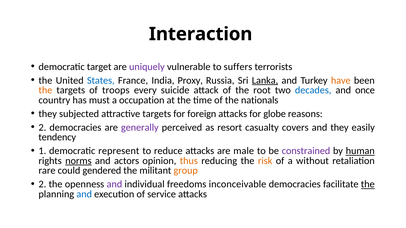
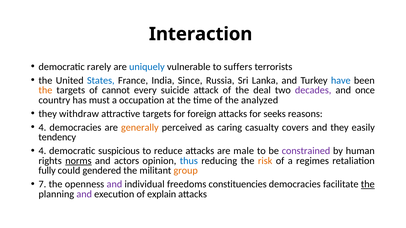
target: target -> rarely (99, 67)
uniquely colour: purple -> blue (147, 67)
Proxy: Proxy -> Since (190, 81)
Lanka underline: present -> none (265, 81)
have colour: orange -> blue (341, 81)
troops: troops -> cannot (116, 90)
root: root -> deal (262, 90)
decades colour: blue -> purple (313, 90)
nationals: nationals -> analyzed (260, 100)
subjected: subjected -> withdraw (79, 114)
globe: globe -> seeks (275, 114)
2: 2 -> 4 (42, 128)
generally colour: purple -> orange (140, 128)
resort: resort -> caring (230, 128)
1: 1 -> 4 (42, 151)
represent: represent -> suspicious (119, 151)
human underline: present -> none (360, 151)
thus colour: orange -> blue (189, 161)
without: without -> regimes (313, 161)
rare: rare -> fully (47, 171)
2: 2 -> 7 (42, 185)
inconceivable: inconceivable -> constituencies (238, 185)
and colour: blue -> purple (84, 194)
service: service -> explain (162, 194)
